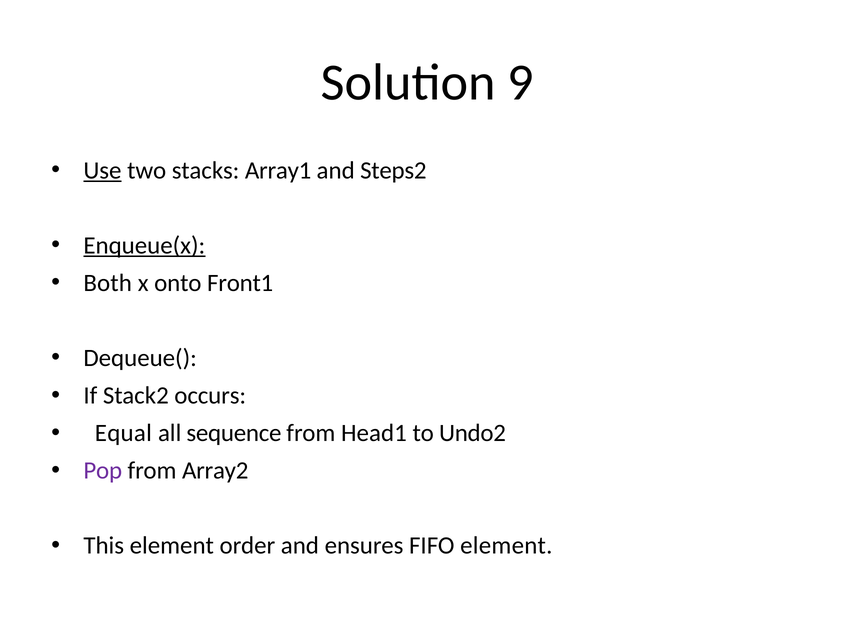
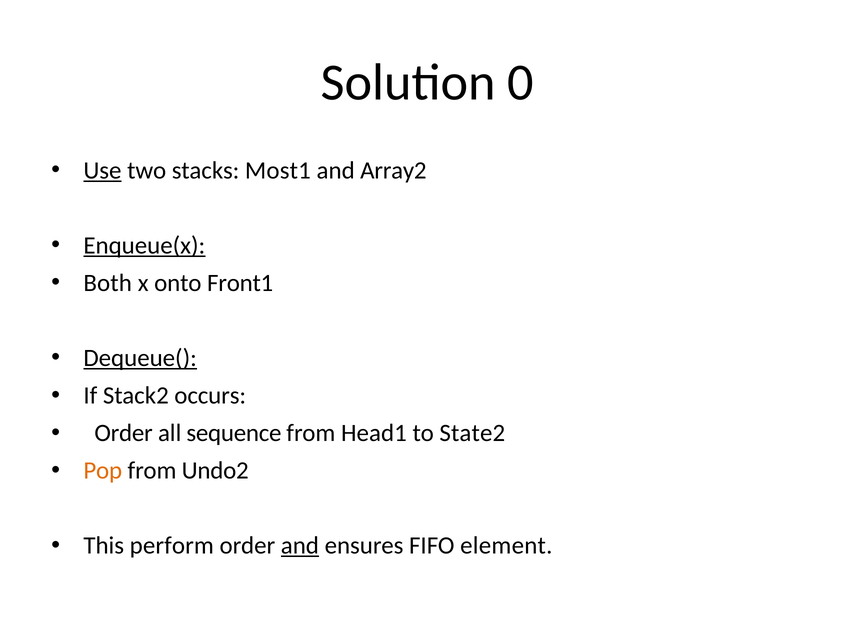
9: 9 -> 0 (521, 83)
Array1: Array1 -> Most1 (278, 171)
Steps2: Steps2 -> Array2 (393, 171)
Dequeue( underline: none -> present (140, 358)
Equal: Equal -> Order (124, 433)
Undo2: Undo2 -> State2 (472, 433)
Pop colour: purple -> orange (103, 471)
Array2: Array2 -> Undo2 (215, 471)
This element: element -> perform (172, 546)
and underline: none -> present (300, 546)
